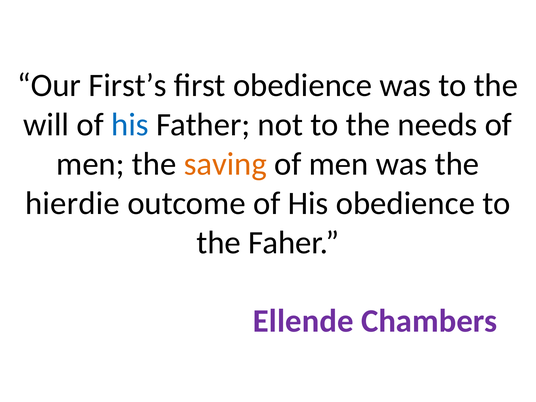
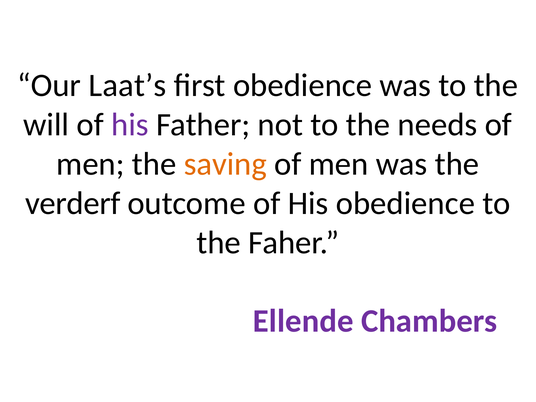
First’s: First’s -> Laat’s (127, 85)
his colour: blue -> purple (130, 125)
hierdie: hierdie -> verderf (73, 203)
